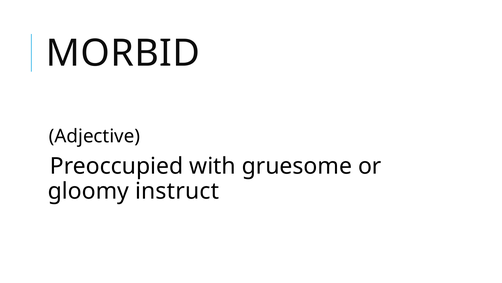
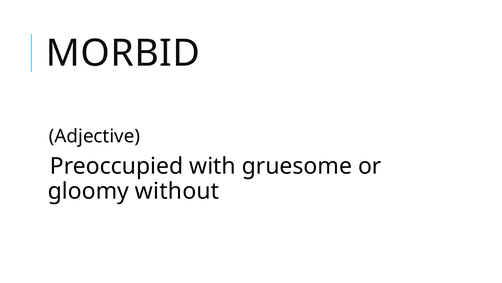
instruct: instruct -> without (177, 191)
